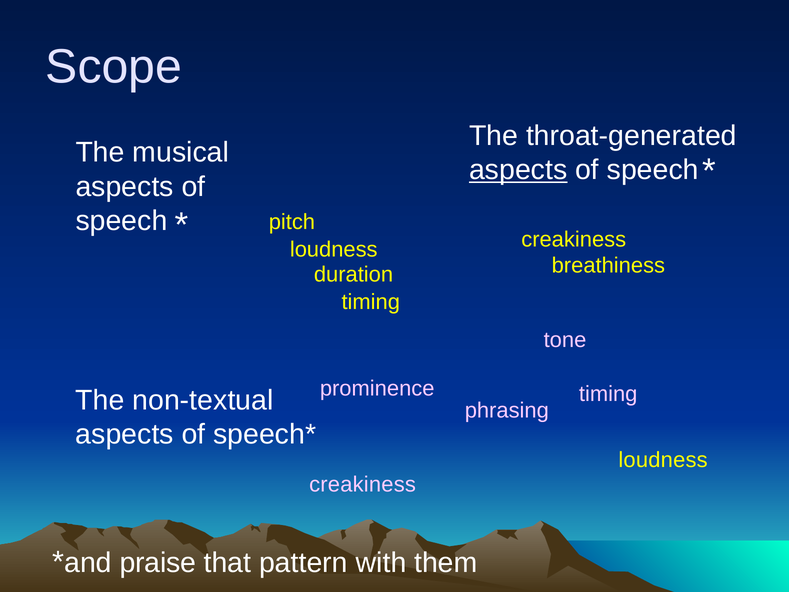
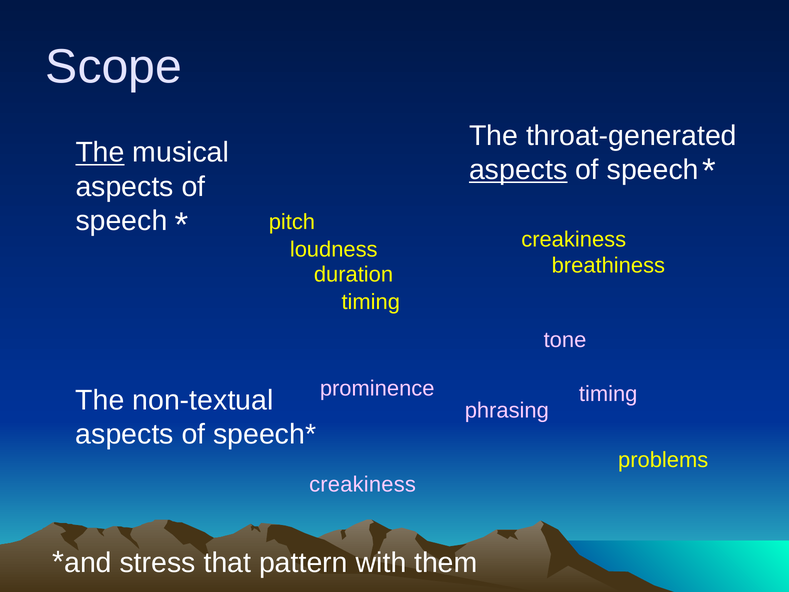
The underline: none -> present (100, 152)
loudness: loudness -> problems (663, 460)
praise: praise -> stress (158, 563)
